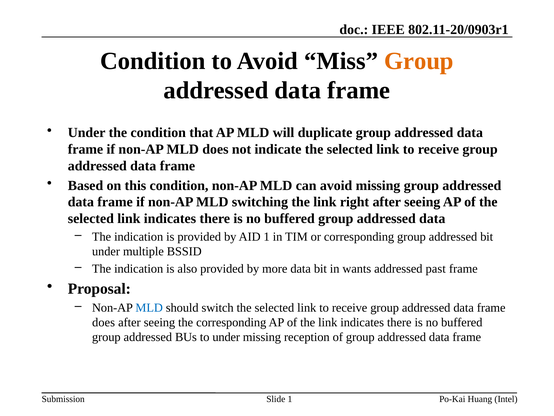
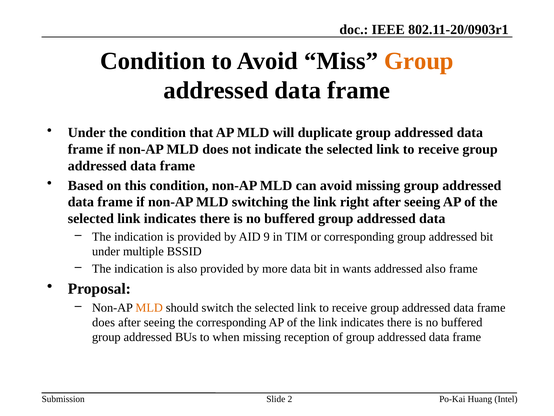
AID 1: 1 -> 9 (267, 236)
addressed past: past -> also (436, 268)
MLD colour: blue -> orange (149, 307)
to under: under -> when (226, 337)
Slide 1: 1 -> 2 (290, 398)
